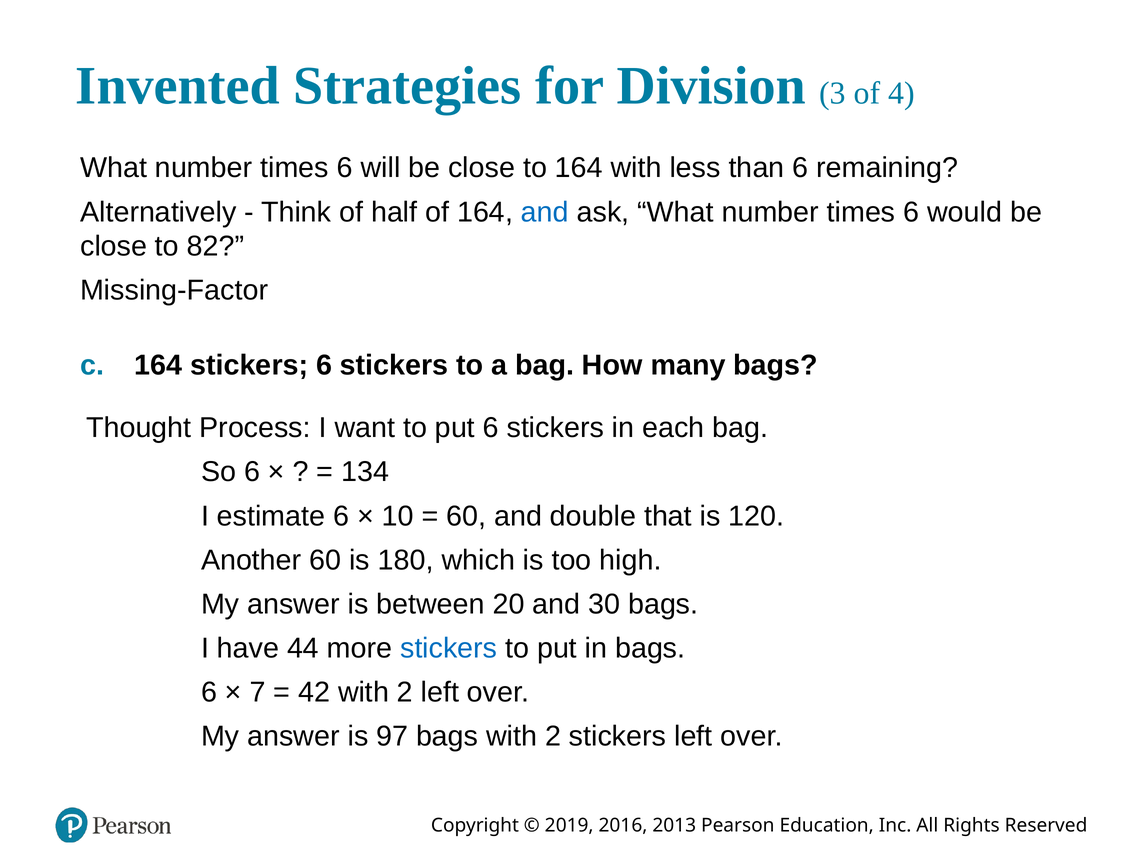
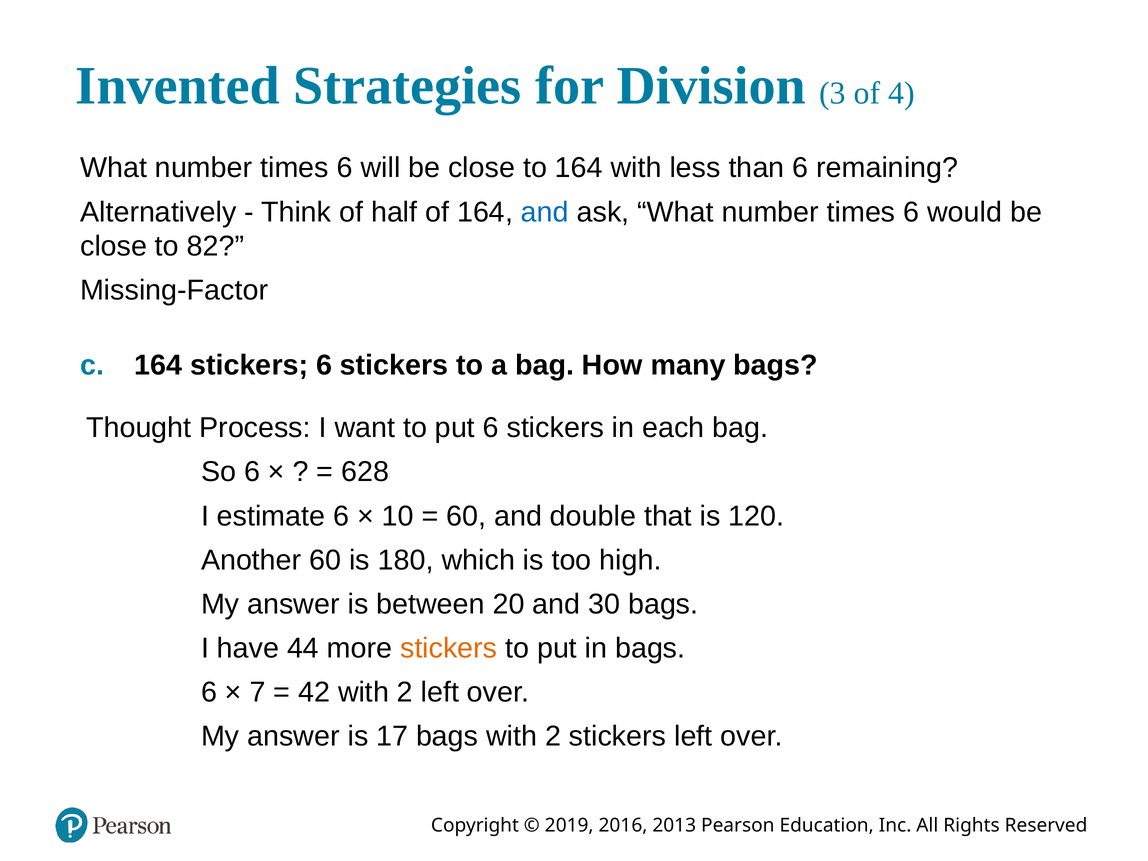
134: 134 -> 628 (365, 472)
stickers colour: blue -> orange (449, 648)
97: 97 -> 17 (392, 736)
